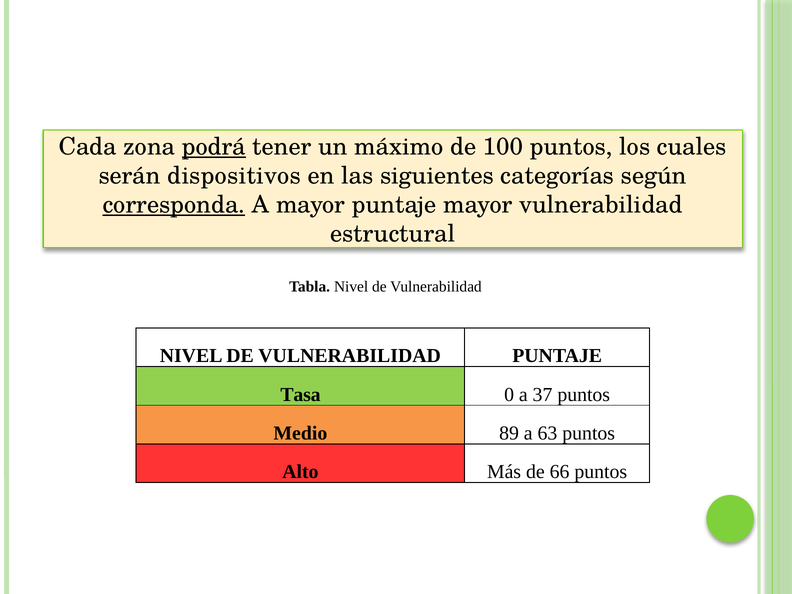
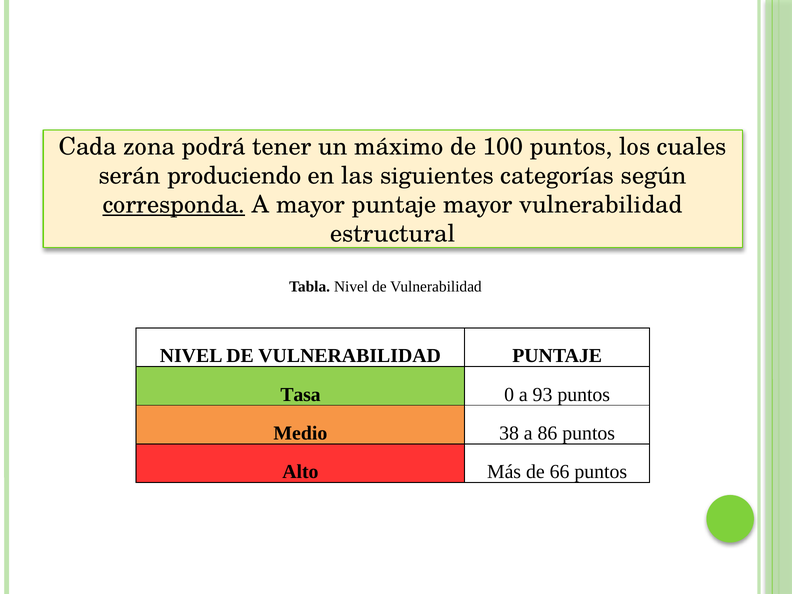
podrá underline: present -> none (214, 147)
dispositivos: dispositivos -> produciendo (234, 176)
37: 37 -> 93 (543, 394)
89: 89 -> 38 (509, 433)
63: 63 -> 86 (547, 433)
